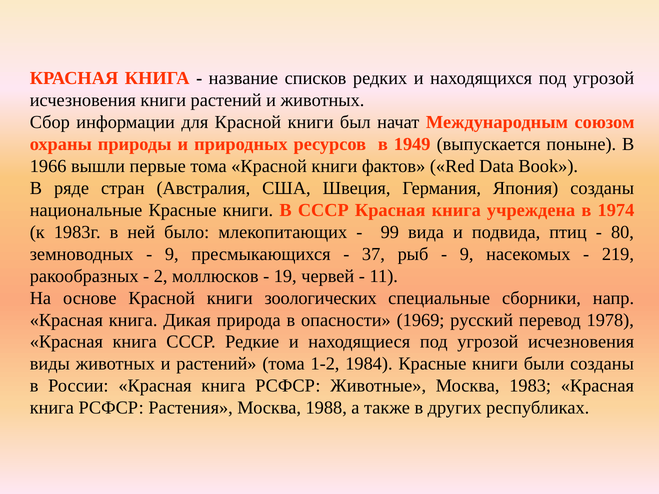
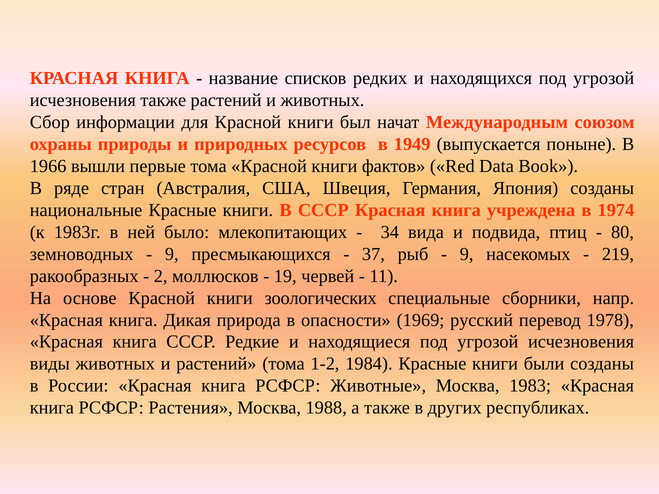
исчезновения книги: книги -> также (163, 100)
99: 99 -> 34 (390, 232)
